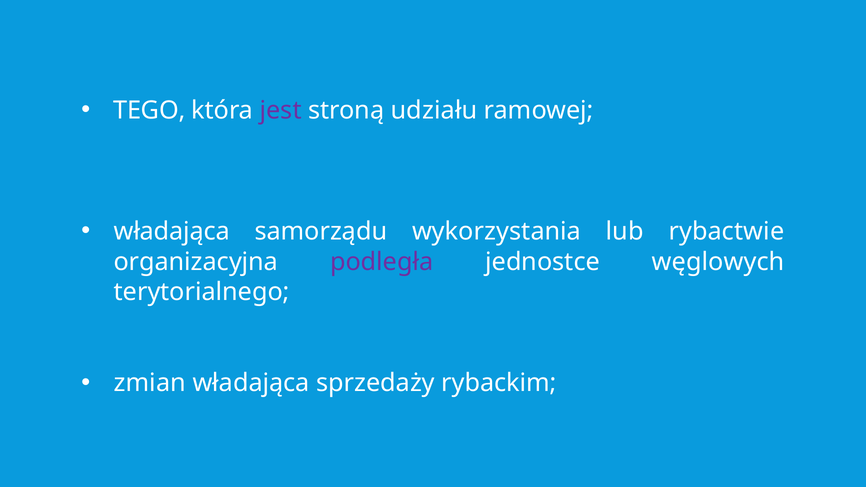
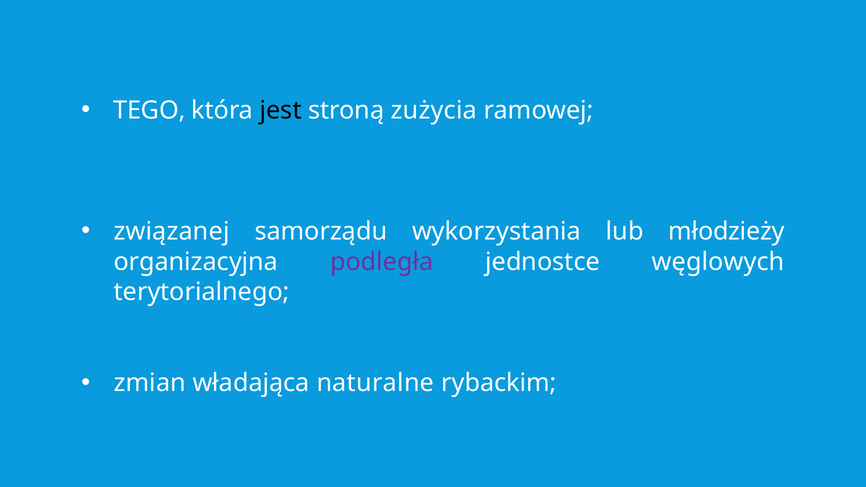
jest colour: purple -> black (281, 110)
udziału: udziału -> zużycia (434, 110)
władająca: władająca -> związanej (172, 232)
rybactwie: rybactwie -> młodzieży (727, 232)
sprzedaży: sprzedaży -> naturalne (375, 383)
